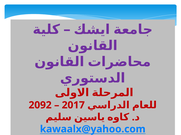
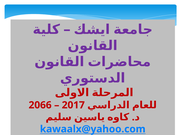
2092: 2092 -> 2066 (40, 106)
